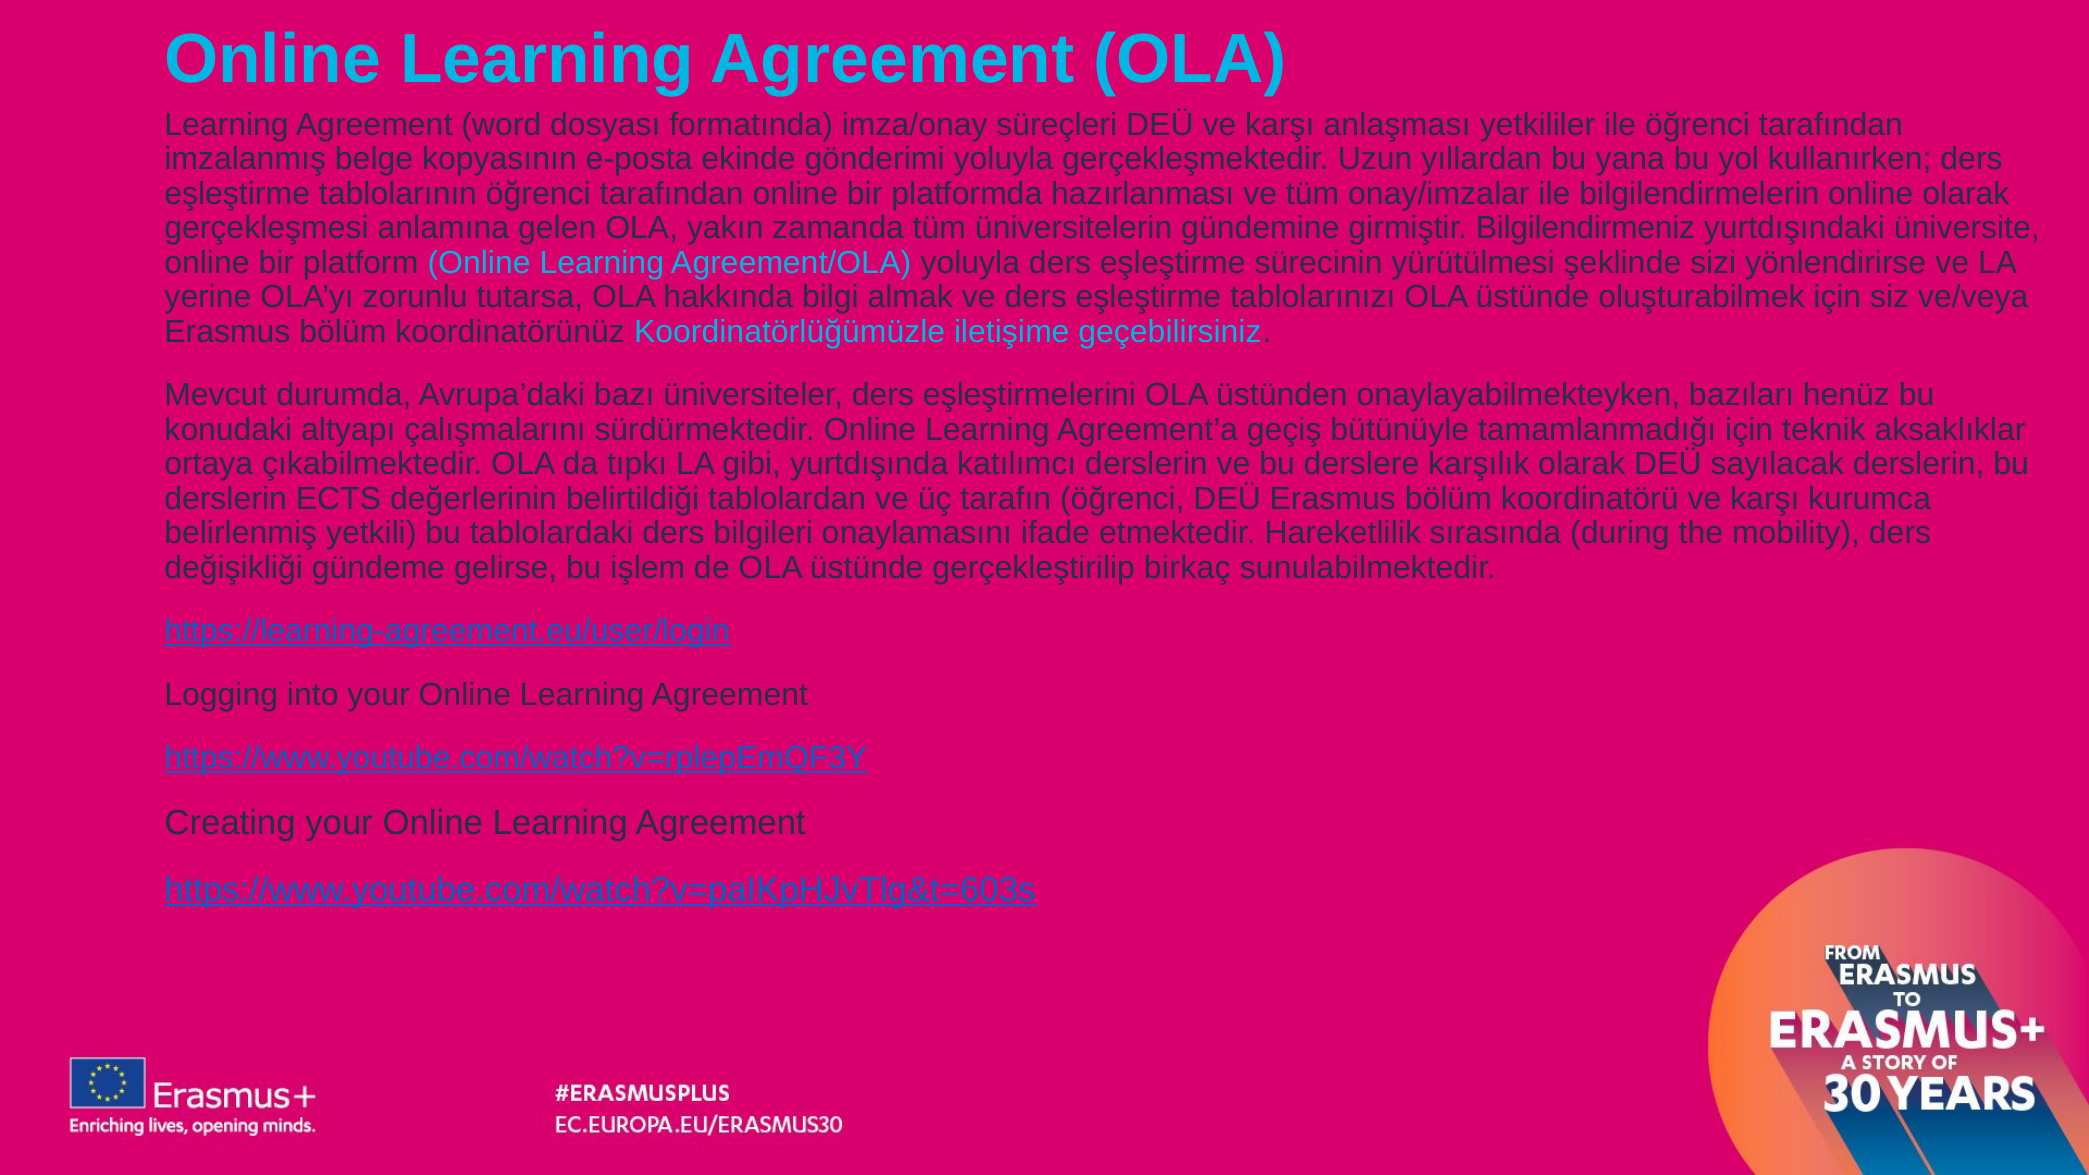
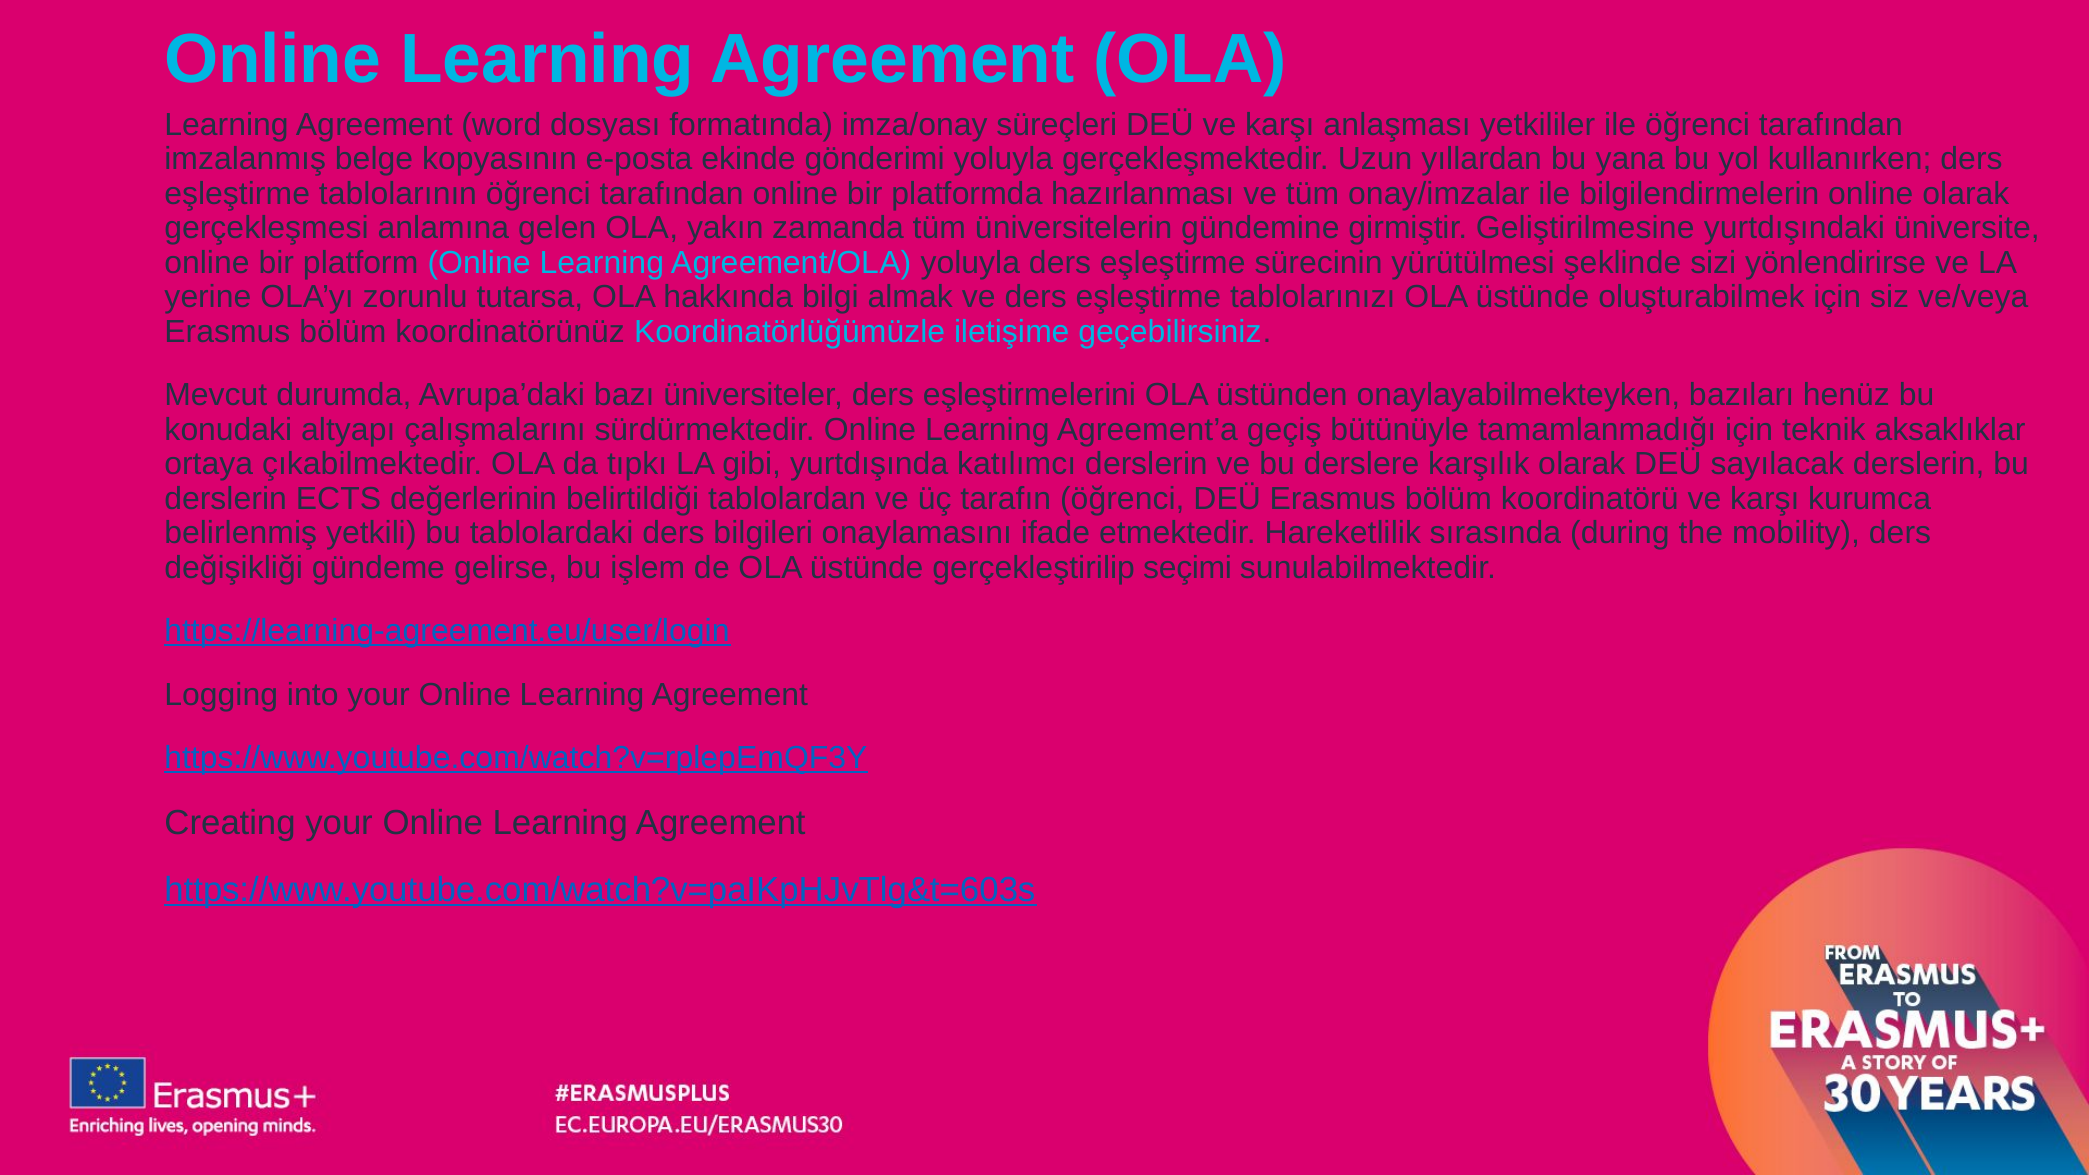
Bilgilendirmeniz: Bilgilendirmeniz -> Geliştirilmesine (1585, 228)
birkaç: birkaç -> seçimi (1188, 568)
